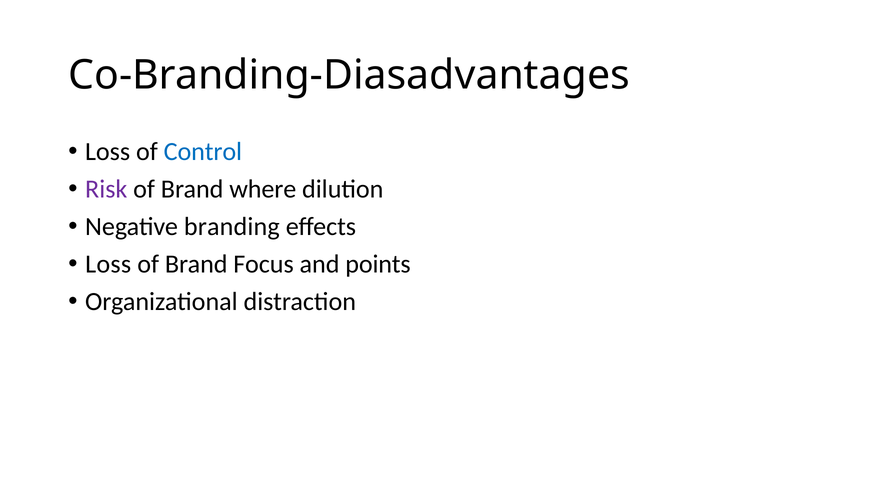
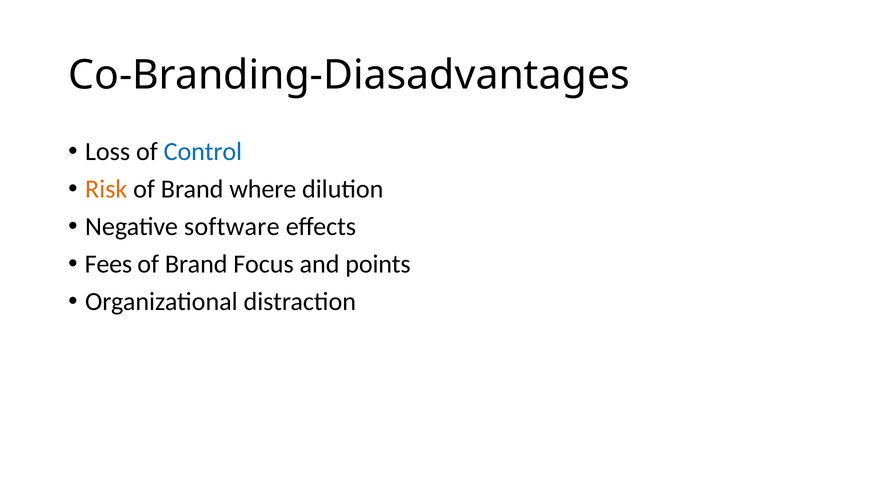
Risk colour: purple -> orange (106, 189)
branding: branding -> software (232, 227)
Loss: Loss -> Fees (108, 264)
